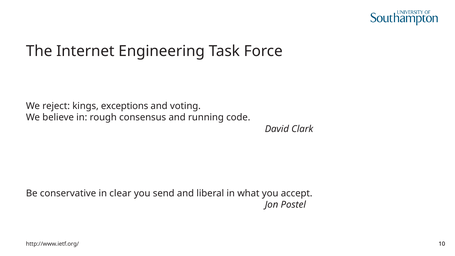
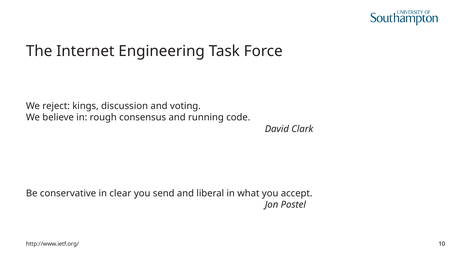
exceptions: exceptions -> discussion (125, 106)
